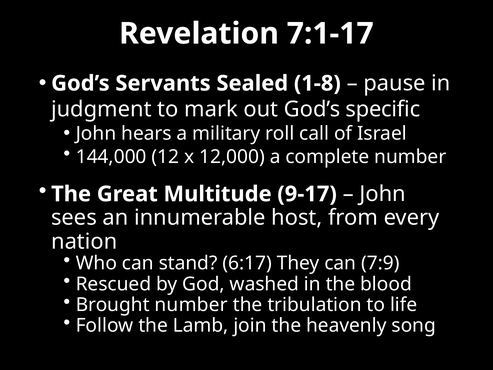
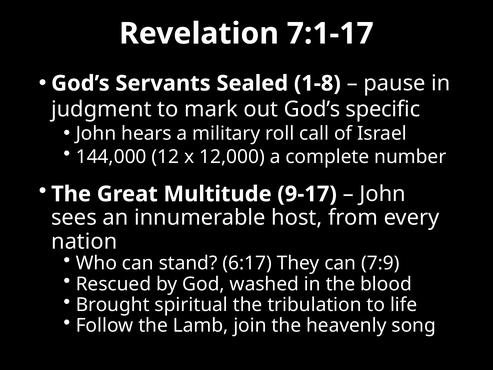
Brought number: number -> spiritual (191, 305)
